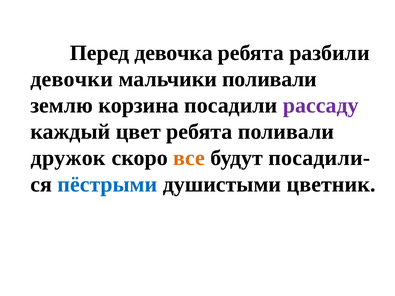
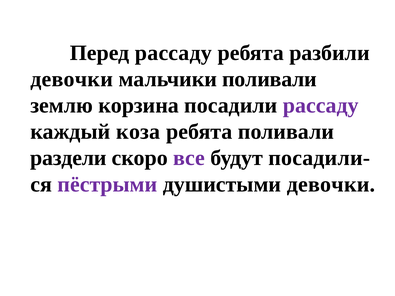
Перед девочка: девочка -> рассаду (173, 53)
цвет: цвет -> коза (138, 132)
дружок: дружок -> раздели (68, 158)
все colour: orange -> purple (189, 158)
пёстрыми colour: blue -> purple (107, 184)
душистыми цветник: цветник -> девочки (331, 184)
